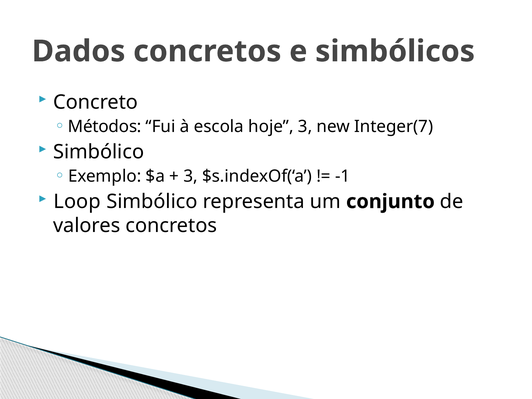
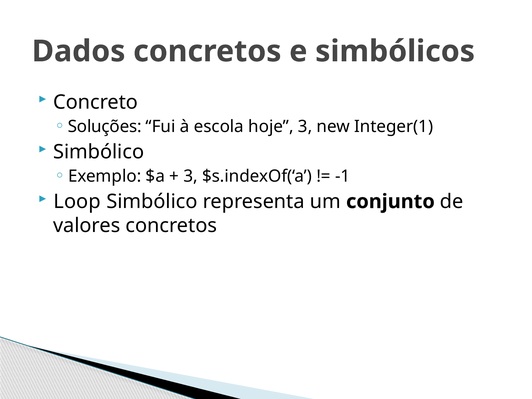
Métodos: Métodos -> Soluções (105, 127)
Integer(7: Integer(7 -> Integer(1 (394, 127)
